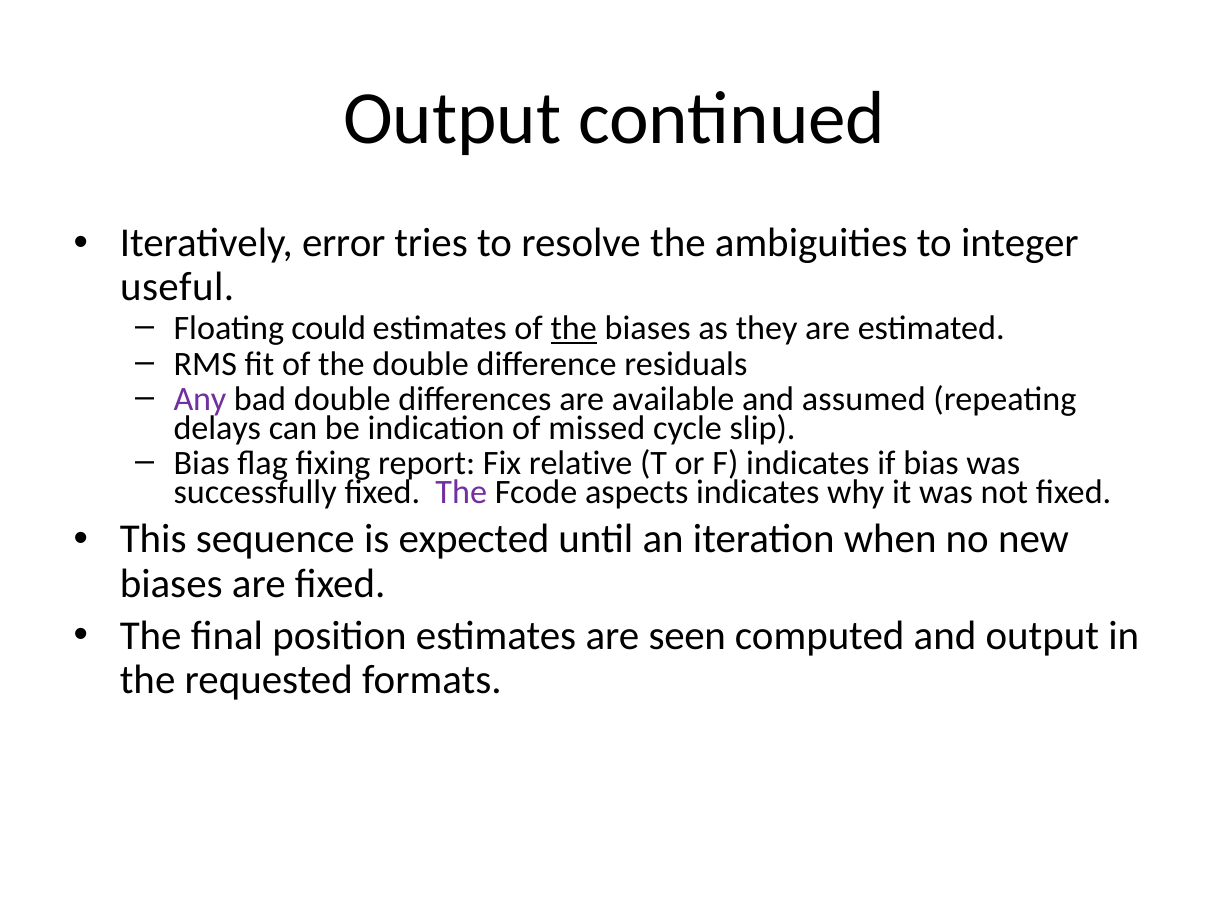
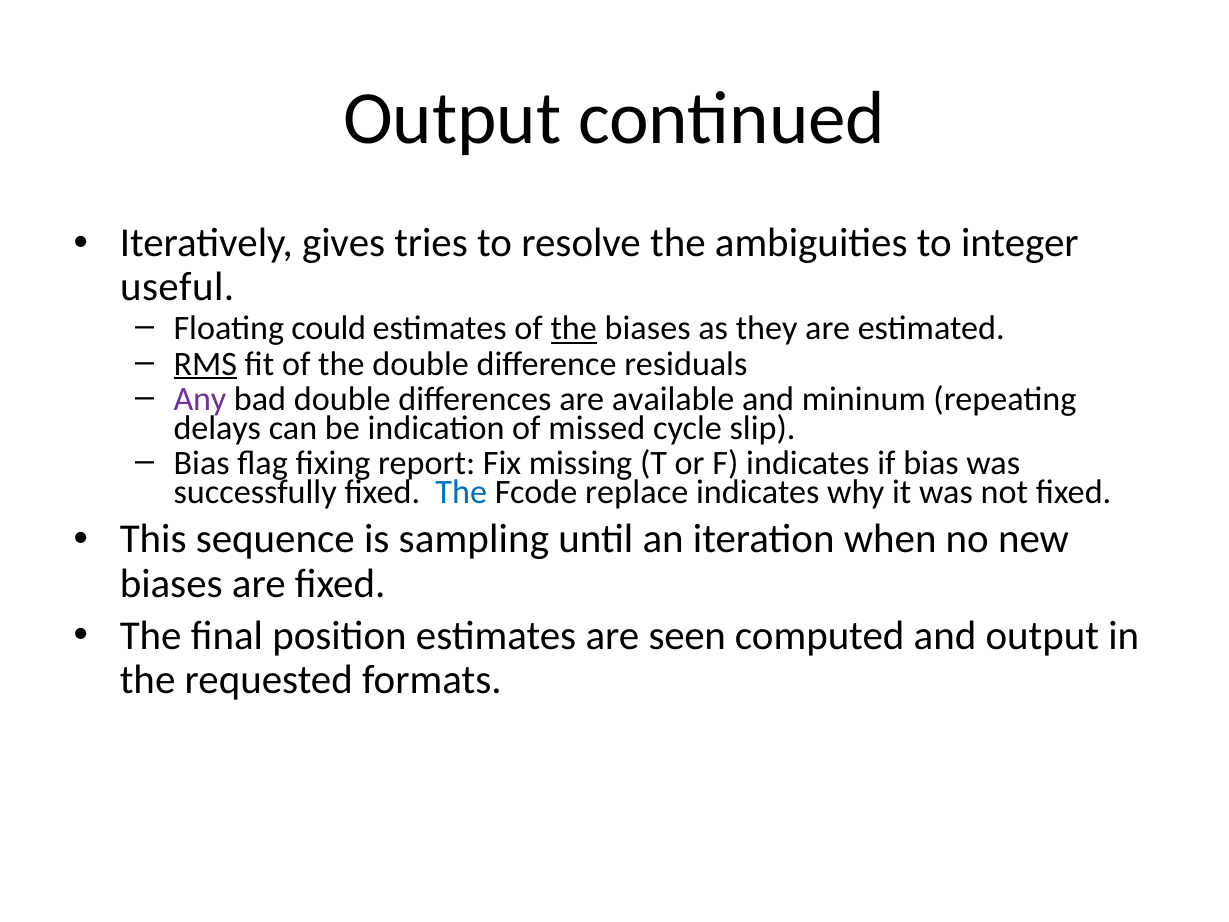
error: error -> gives (344, 243)
RMS underline: none -> present (205, 364)
assumed: assumed -> mininum (864, 399)
relative: relative -> missing (581, 463)
The colour: purple -> blue (461, 492)
aspects: aspects -> replace (637, 492)
expected: expected -> sampling (474, 539)
